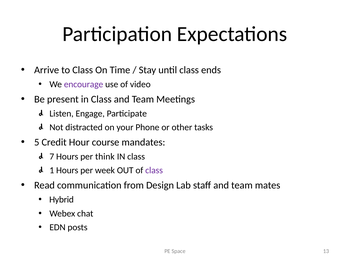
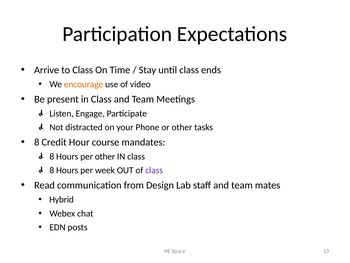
encourage colour: purple -> orange (84, 84)
5: 5 -> 8 (37, 142)
7: 7 -> 8 (52, 156)
per think: think -> other (105, 156)
1: 1 -> 8 (52, 170)
